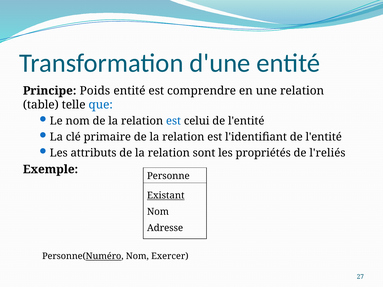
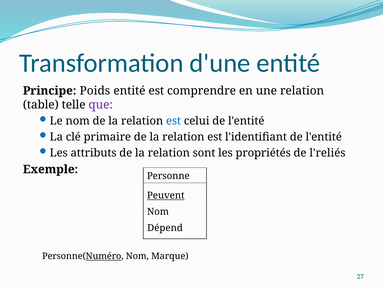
que colour: blue -> purple (101, 105)
Existant: Existant -> Peuvent (166, 196)
Adresse: Adresse -> Dépend (165, 228)
Exercer: Exercer -> Marque (170, 256)
